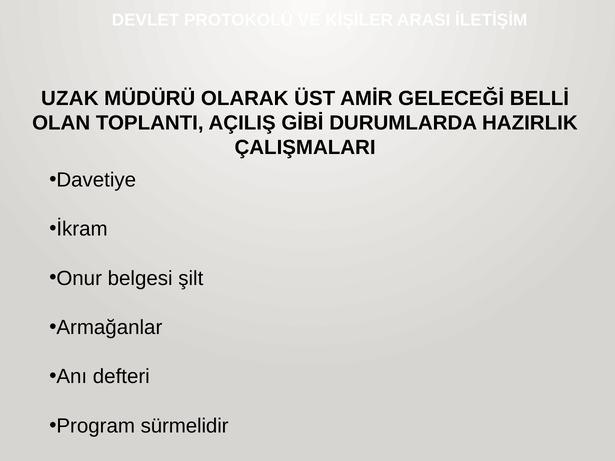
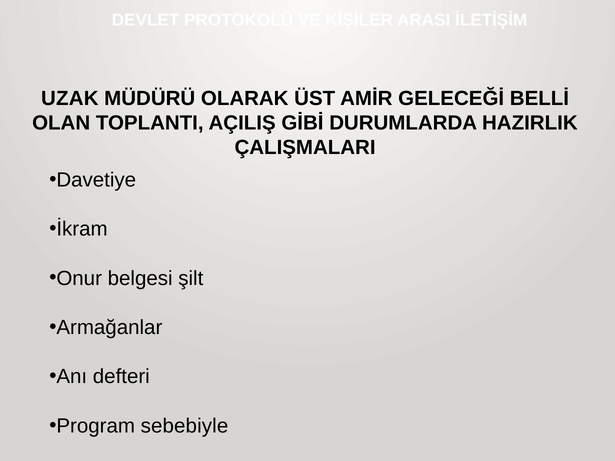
sürmelidir: sürmelidir -> sebebiyle (184, 426)
